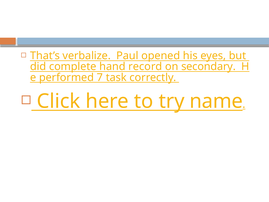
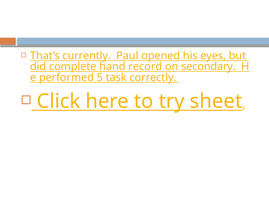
verbalize: verbalize -> currently (87, 56)
7: 7 -> 5 (100, 77)
name: name -> sheet (216, 101)
